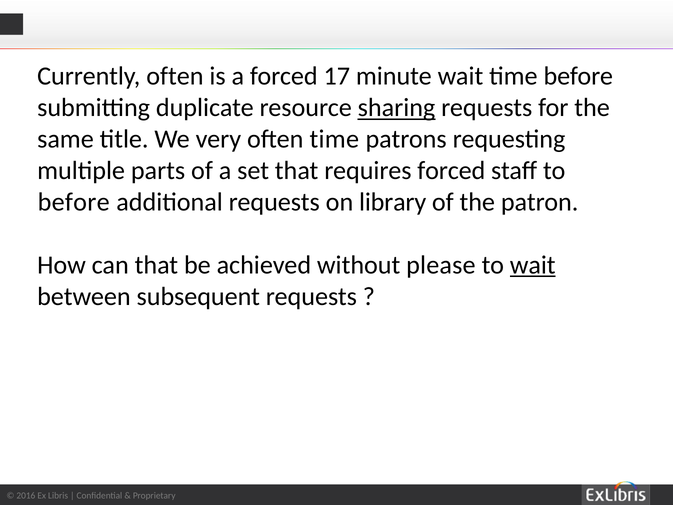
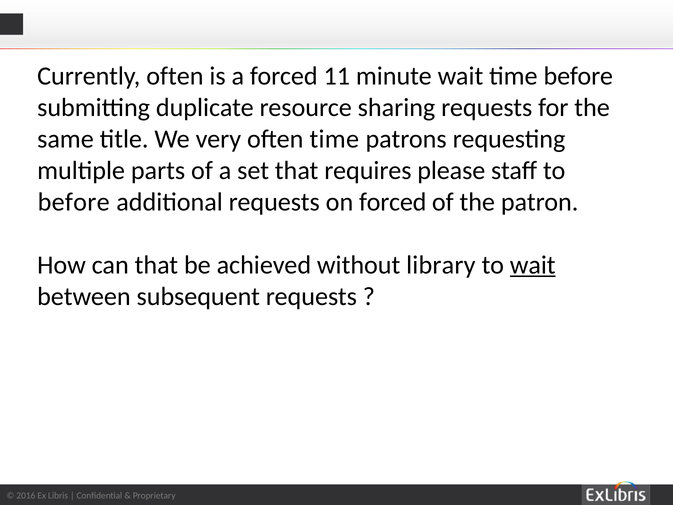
17: 17 -> 11 (337, 76)
sharing underline: present -> none (397, 108)
requires forced: forced -> please (451, 171)
on library: library -> forced (393, 202)
please: please -> library (441, 265)
